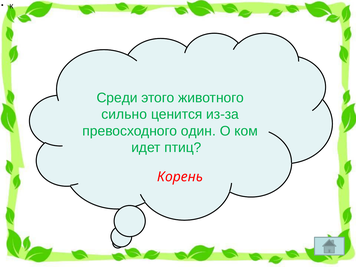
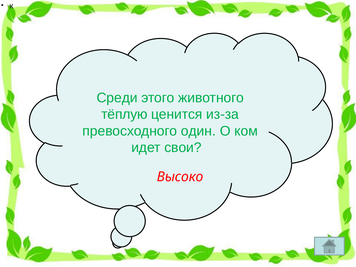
сильно: сильно -> тёплую (124, 114)
птиц: птиц -> свои (183, 148)
Корень: Корень -> Высоко (180, 177)
